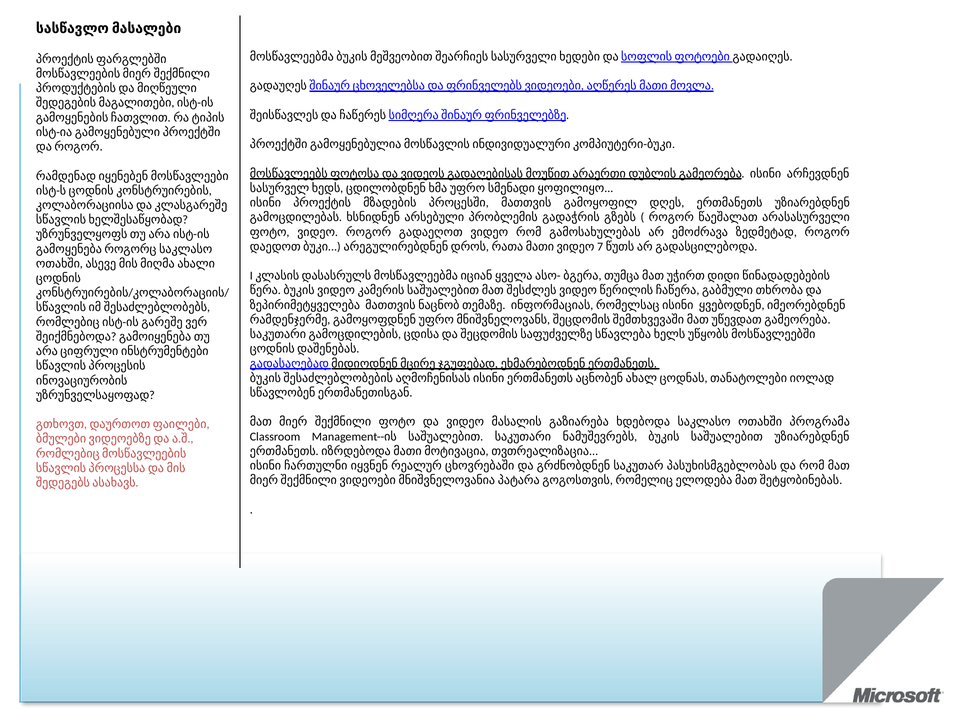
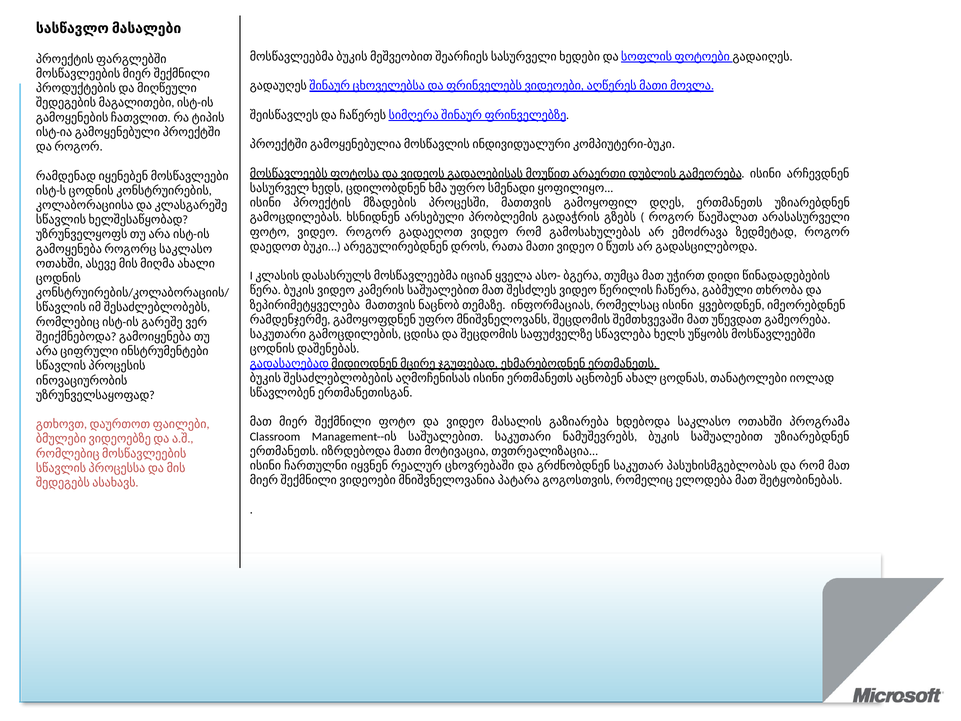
7: 7 -> 0 (600, 247)
